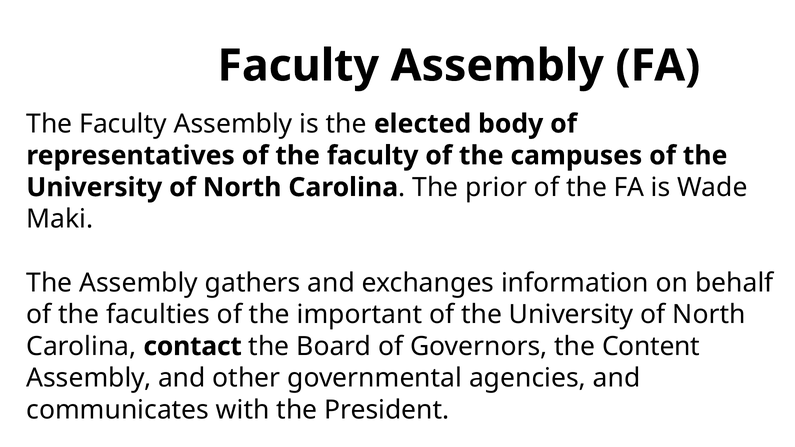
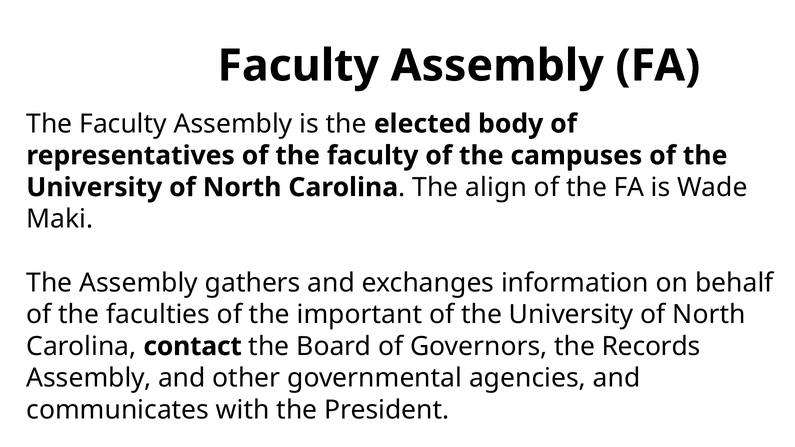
prior: prior -> align (496, 187)
Content: Content -> Records (651, 347)
